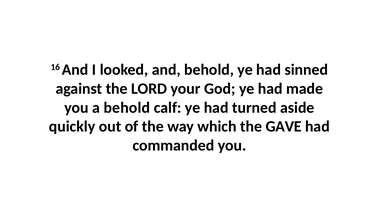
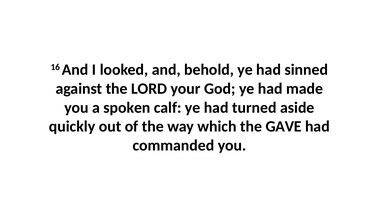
a behold: behold -> spoken (127, 108)
